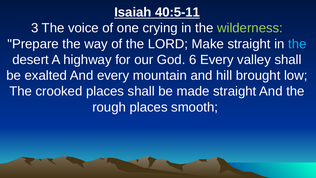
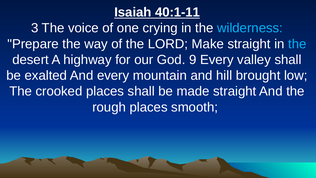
40:5-11: 40:5-11 -> 40:1-11 (178, 12)
wilderness colour: light green -> light blue (250, 28)
6: 6 -> 9 (193, 60)
